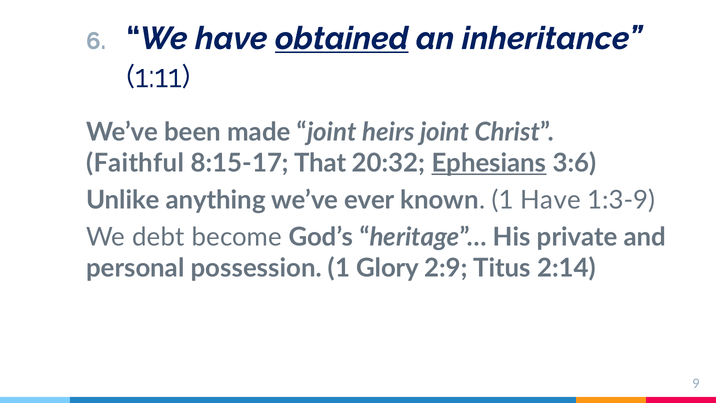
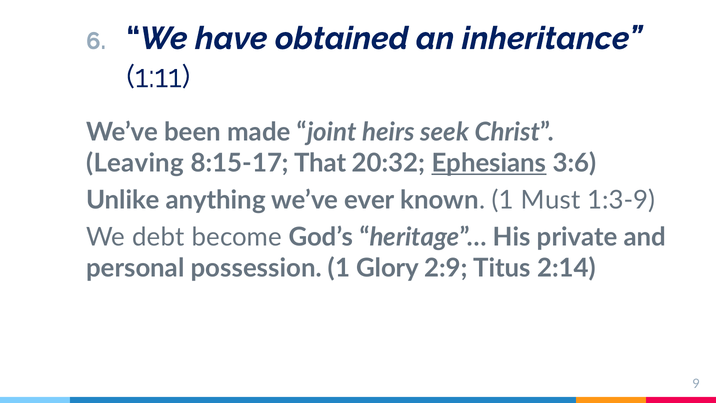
obtained underline: present -> none (342, 38)
heirs joint: joint -> seek (445, 132)
Faithful: Faithful -> Leaving (135, 163)
1 Have: Have -> Must (551, 200)
